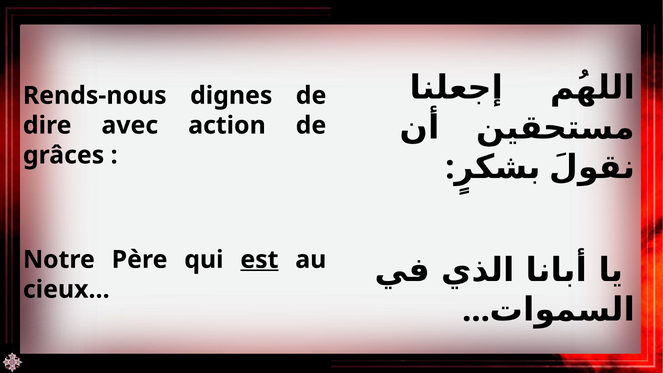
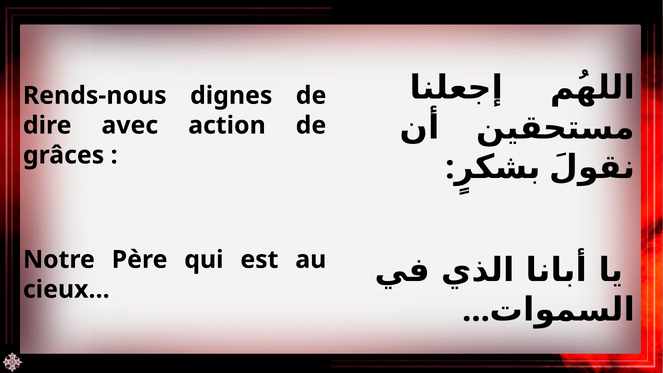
est underline: present -> none (259, 260)
